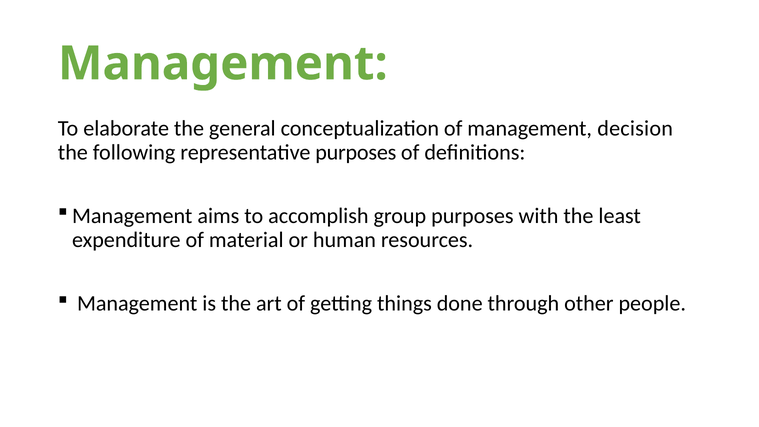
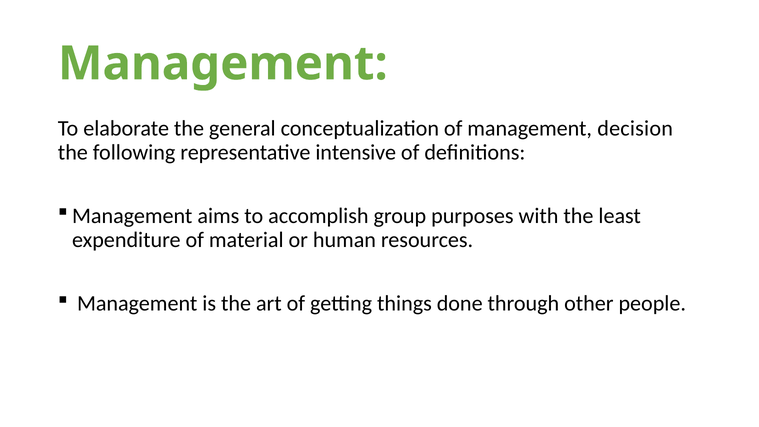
representative purposes: purposes -> intensive (356, 152)
